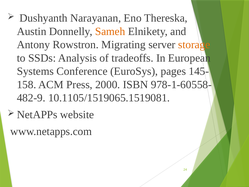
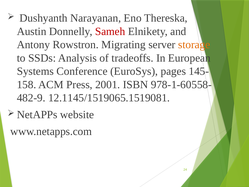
Sameh colour: orange -> red (110, 31)
2000: 2000 -> 2001 (108, 85)
10.1105/1519065.1519081: 10.1105/1519065.1519081 -> 12.1145/1519065.1519081 (109, 98)
